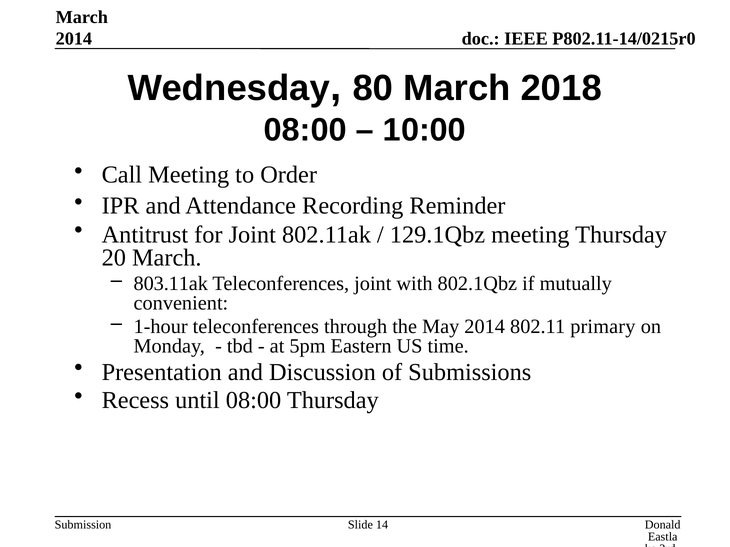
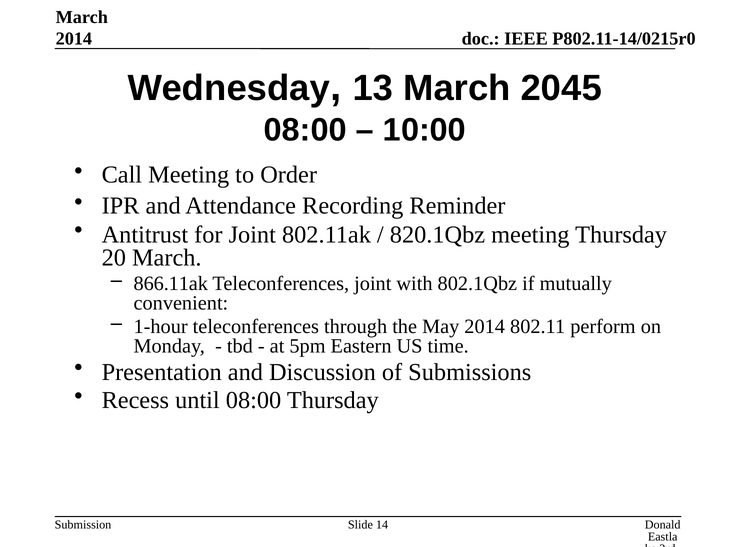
80: 80 -> 13 (373, 88)
2018: 2018 -> 2045 (561, 88)
129.1Qbz: 129.1Qbz -> 820.1Qbz (437, 235)
803.11ak: 803.11ak -> 866.11ak (171, 284)
primary: primary -> perform (603, 327)
